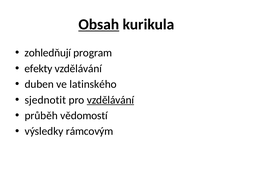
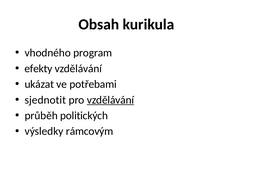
Obsah underline: present -> none (99, 24)
zohledňují: zohledňují -> vhodného (48, 53)
duben: duben -> ukázat (39, 85)
latinského: latinského -> potřebami (93, 85)
vědomostí: vědomostí -> politických (84, 116)
